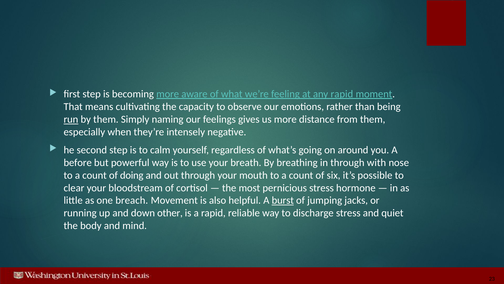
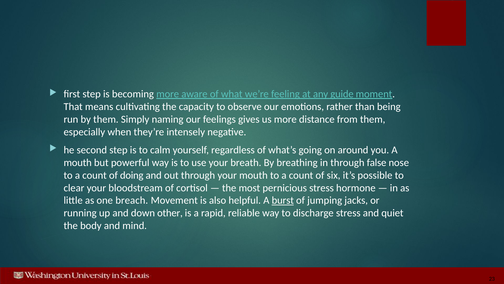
any rapid: rapid -> guide (342, 94)
run underline: present -> none (71, 119)
before: before -> mouth (78, 162)
with: with -> false (377, 162)
